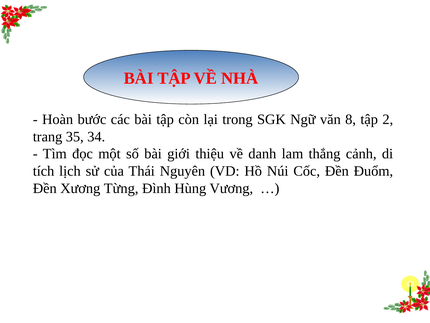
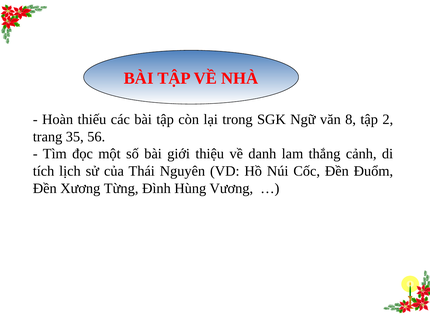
bước: bước -> thiếu (92, 119)
34: 34 -> 56 (96, 136)
